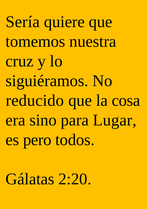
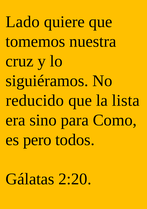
Sería: Sería -> Lado (23, 22)
cosa: cosa -> lista (126, 100)
Lugar: Lugar -> Como (115, 119)
